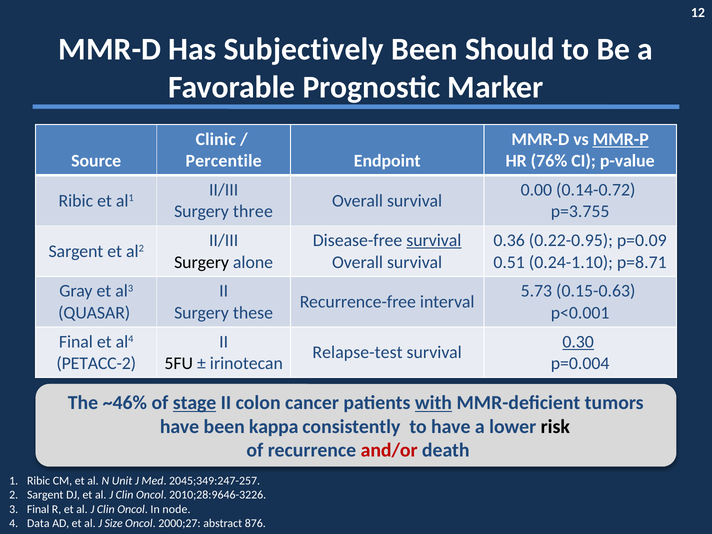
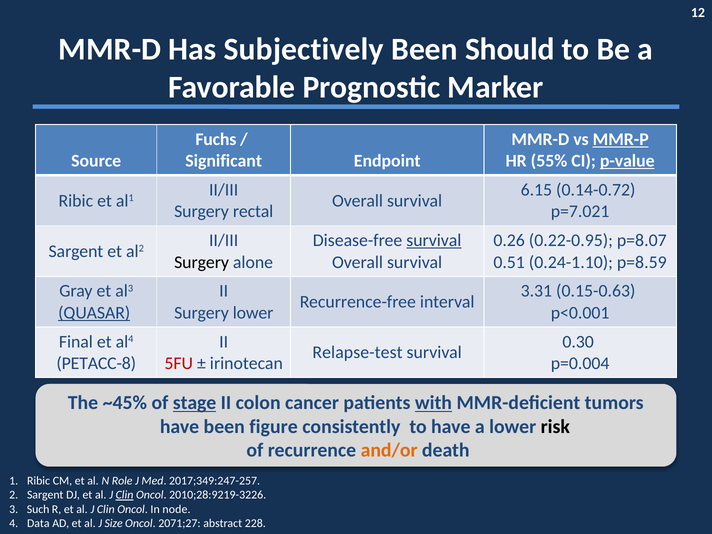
Clinic: Clinic -> Fuchs (216, 139)
Percentile: Percentile -> Significant (224, 161)
76%: 76% -> 55% (549, 161)
p-value underline: none -> present (627, 161)
0.00: 0.00 -> 6.15 (536, 190)
three: three -> rectal (253, 212)
p=3.755: p=3.755 -> p=7.021 (580, 212)
0.36: 0.36 -> 0.26 (509, 240)
p=0.09: p=0.09 -> p=8.07 (642, 240)
p=8.71: p=8.71 -> p=8.59 (642, 262)
5.73: 5.73 -> 3.31 (536, 291)
QUASAR underline: none -> present (94, 313)
Surgery these: these -> lower (253, 313)
0.30 underline: present -> none (578, 342)
PETACC-2: PETACC-2 -> PETACC-8 (96, 363)
5FU colour: black -> red (179, 363)
~46%: ~46% -> ~45% (125, 403)
kappa: kappa -> figure (274, 427)
and/or colour: red -> orange (389, 450)
Unit: Unit -> Role (122, 481)
2045;349:247-257: 2045;349:247-257 -> 2017;349:247-257 (215, 481)
Clin underline: none -> present (125, 495)
2010;28:9646-3226: 2010;28:9646-3226 -> 2010;28:9219-3226 (218, 495)
Final: Final -> Such (38, 509)
2000;27: 2000;27 -> 2071;27 (179, 523)
876: 876 -> 228 (255, 523)
